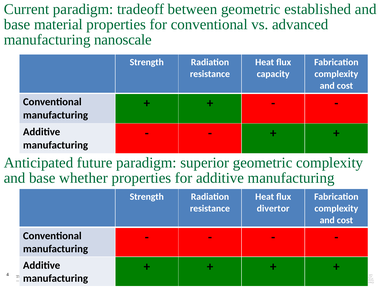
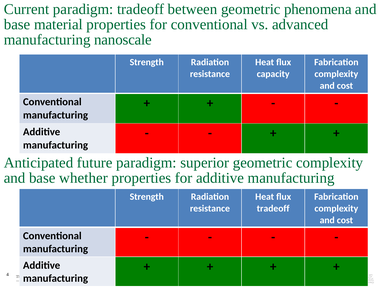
established: established -> phenomena (318, 9)
divertor: divertor -> tradeoff (273, 208)
